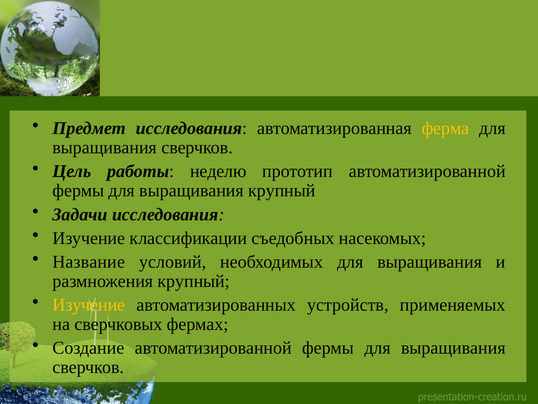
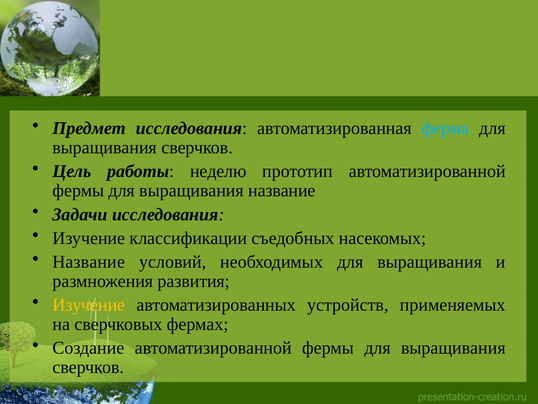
ферма colour: yellow -> light blue (446, 128)
выращивания крупный: крупный -> название (282, 190)
размножения крупный: крупный -> развития (194, 281)
